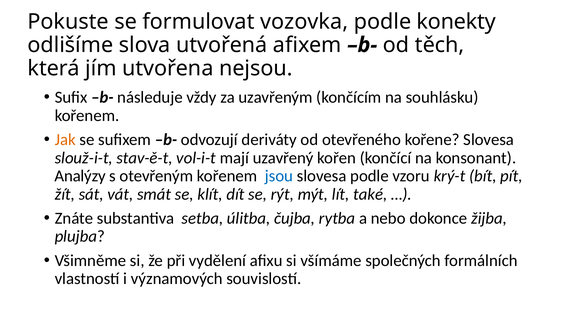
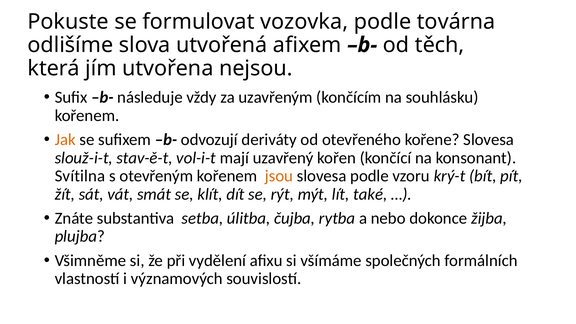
konekty: konekty -> továrna (456, 22)
Analýzy: Analýzy -> Svítilna (80, 176)
jsou colour: blue -> orange (279, 176)
